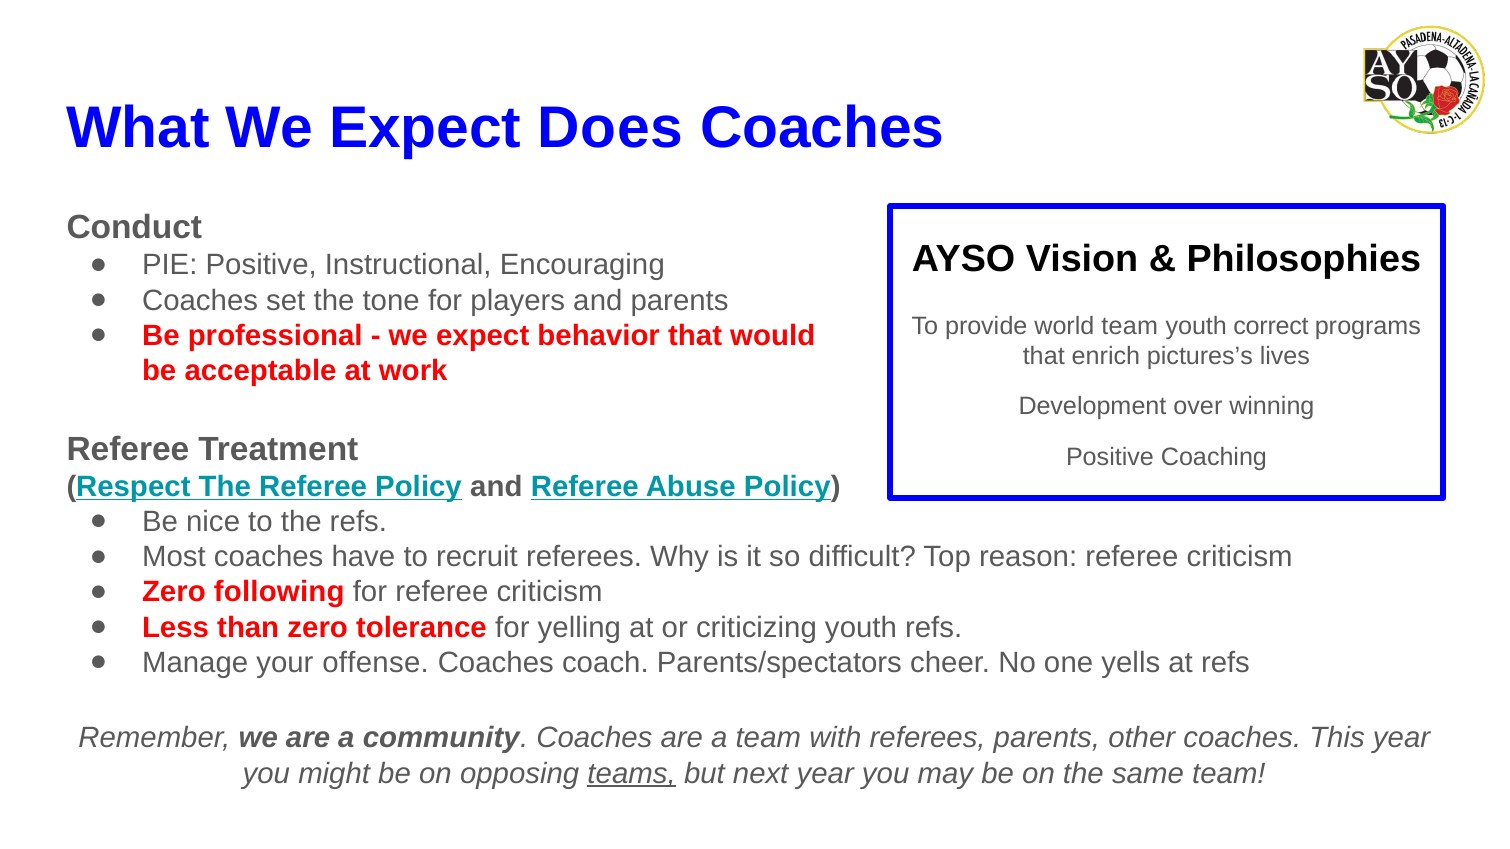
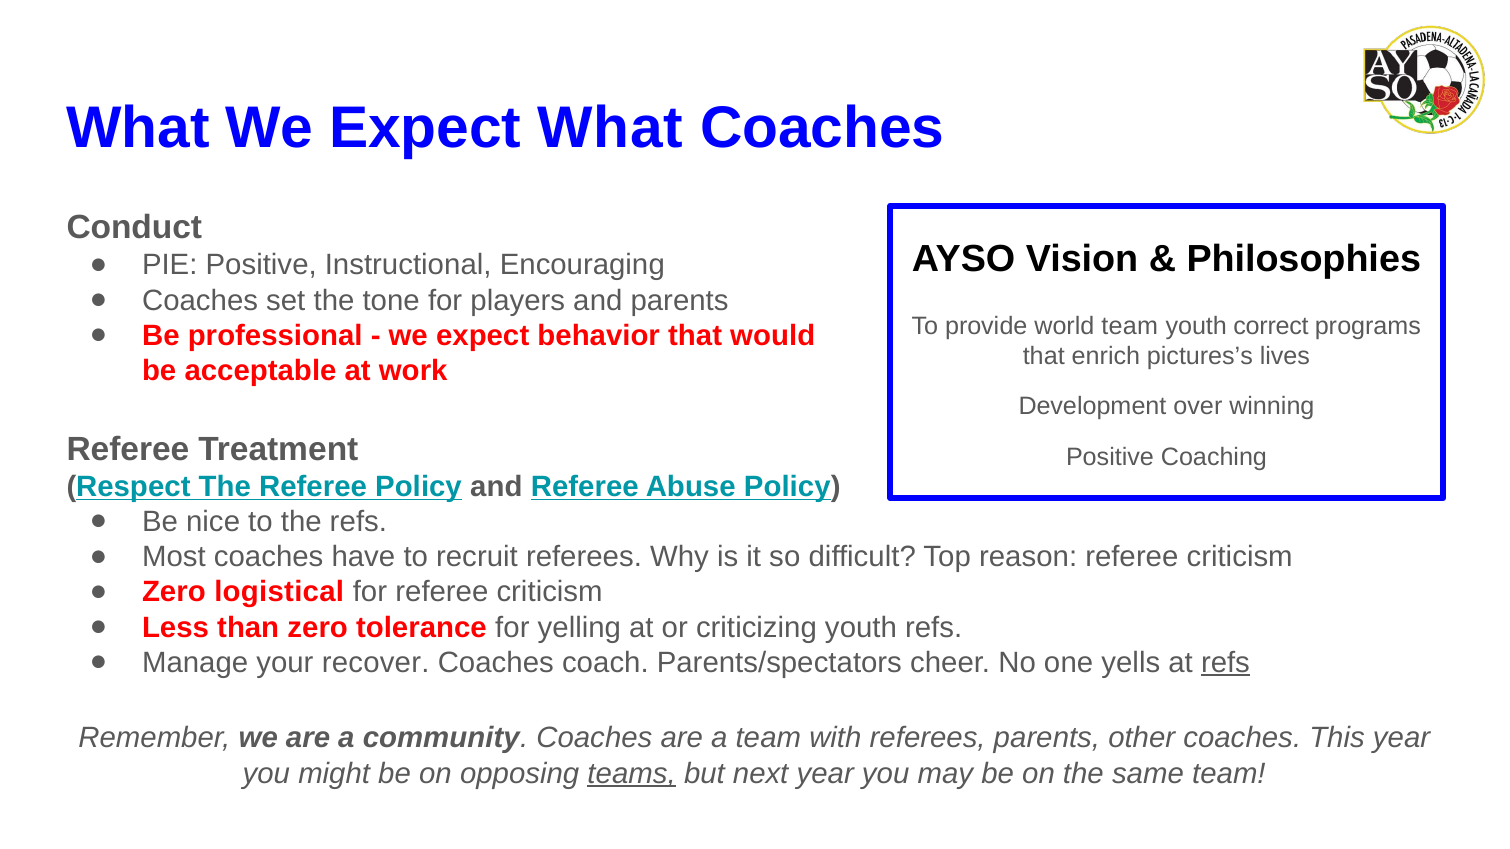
Expect Does: Does -> What (610, 128)
following: following -> logistical (279, 593)
offense: offense -> recover (376, 663)
refs underline: none -> present (1225, 663)
